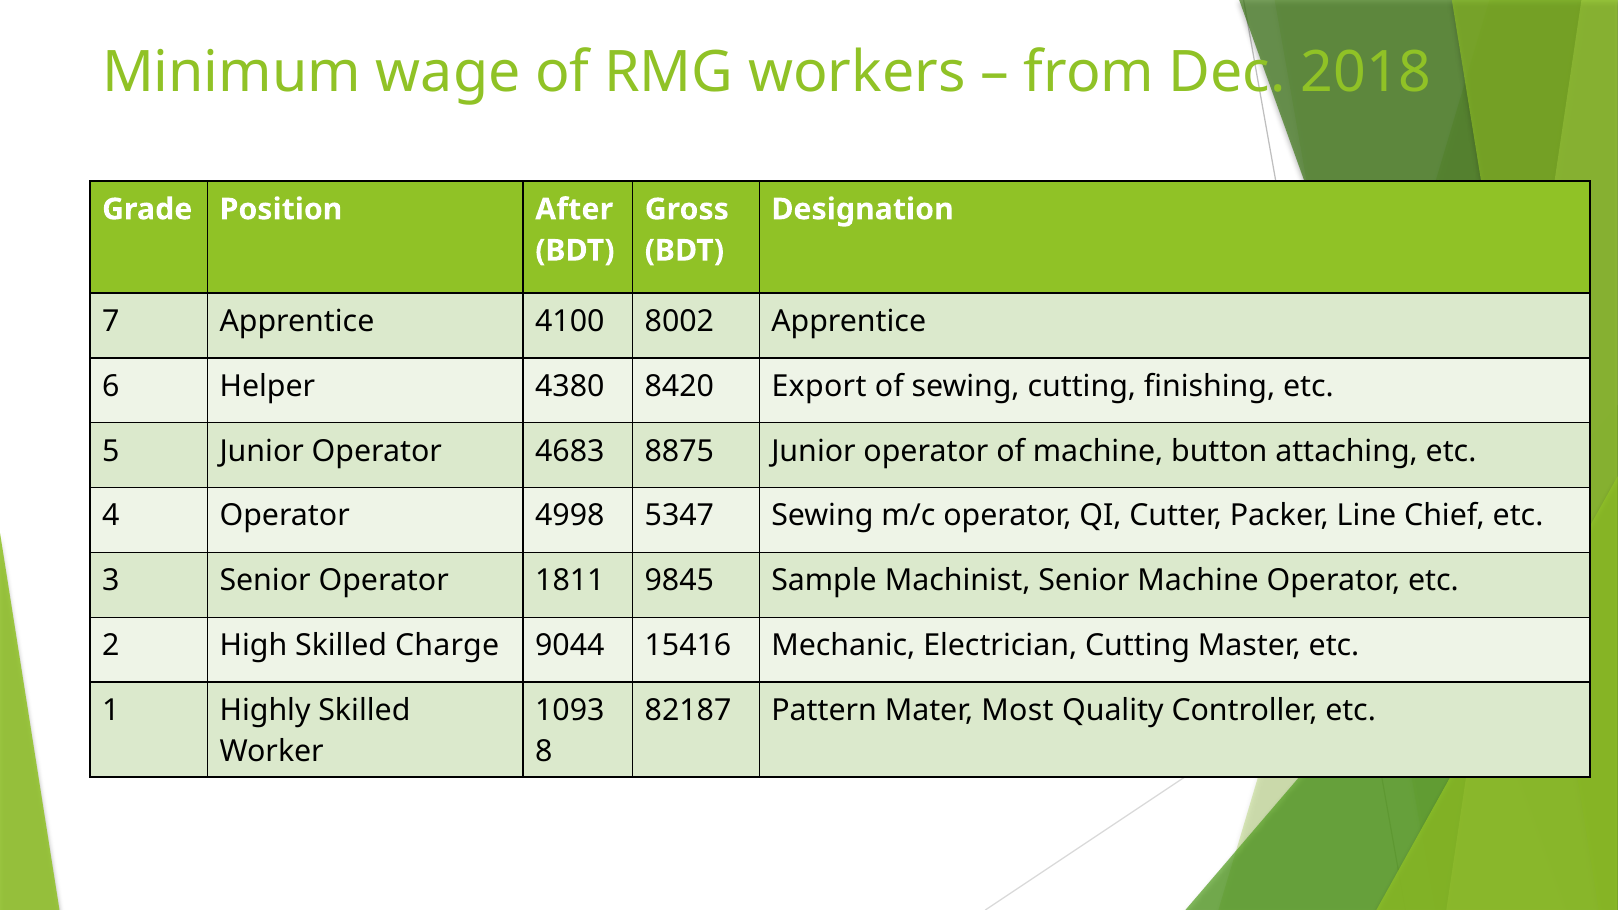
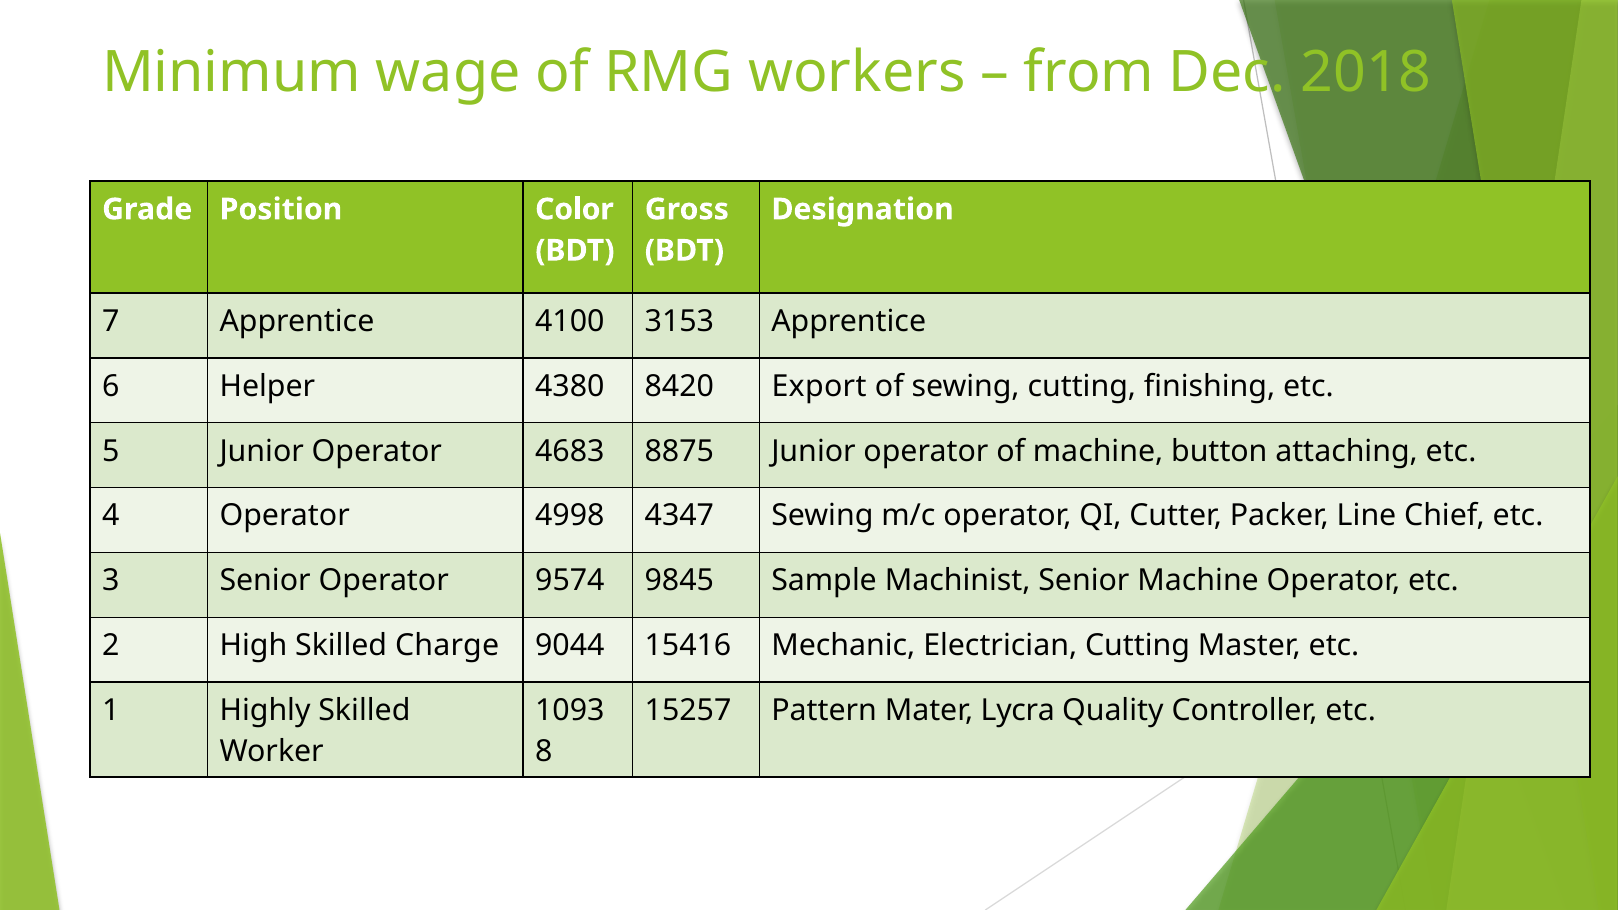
After: After -> Color (574, 209)
8002: 8002 -> 3153 (679, 321)
5347: 5347 -> 4347 (679, 516)
1811: 1811 -> 9574 (570, 581)
82187: 82187 -> 15257 (688, 711)
Most: Most -> Lycra (1018, 711)
